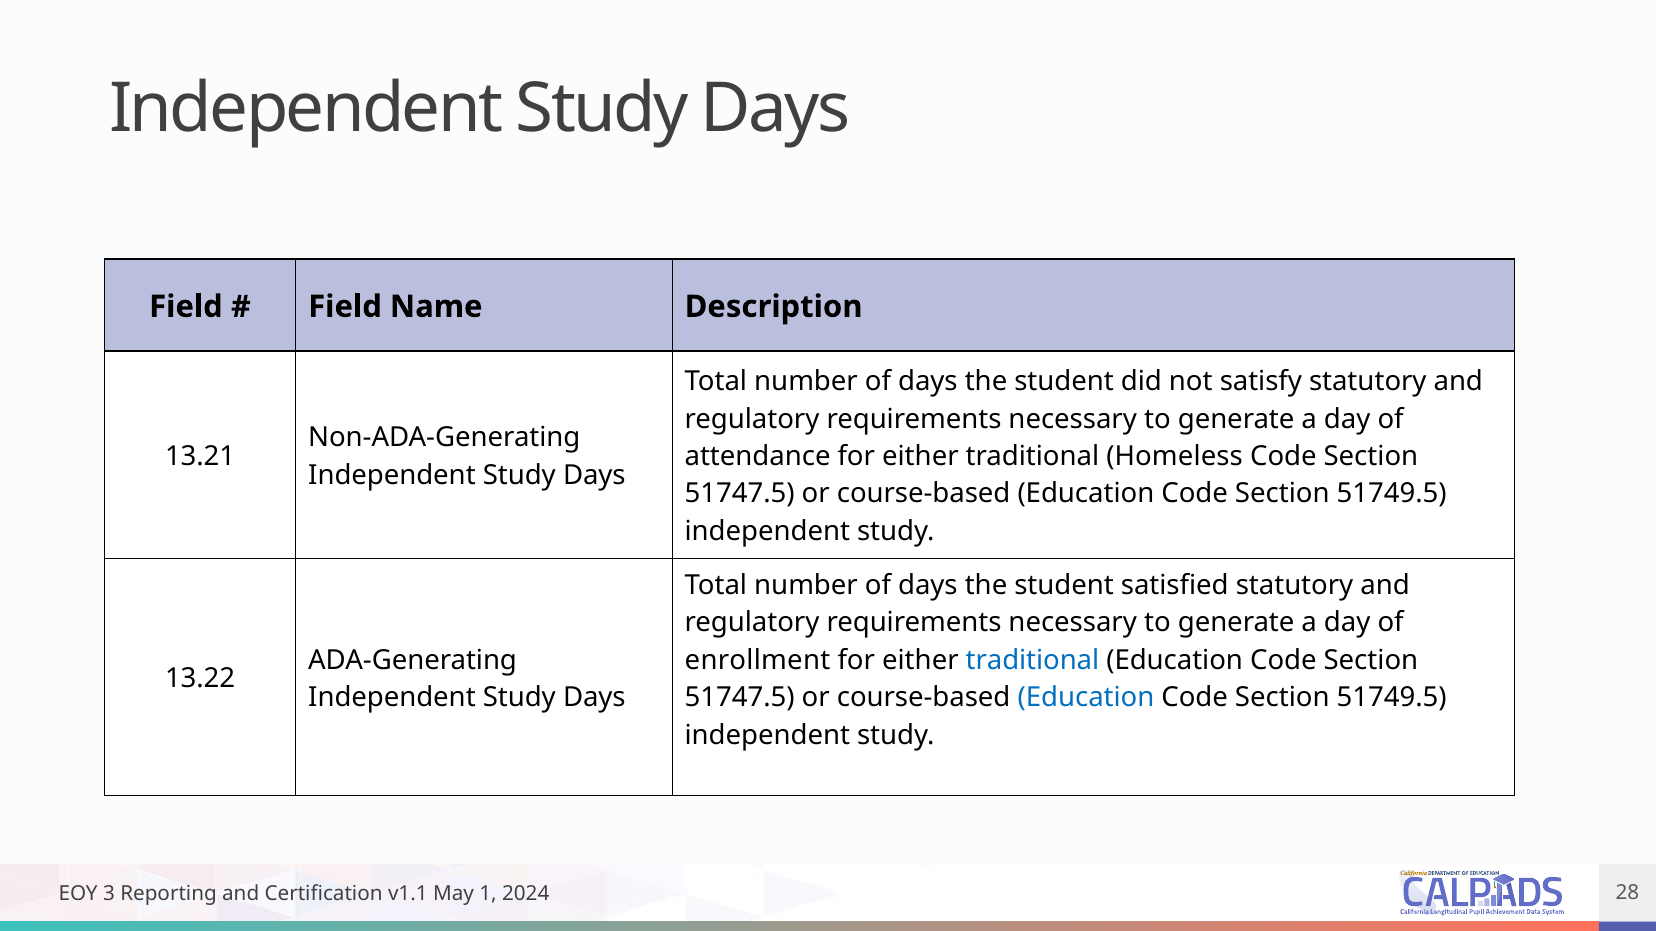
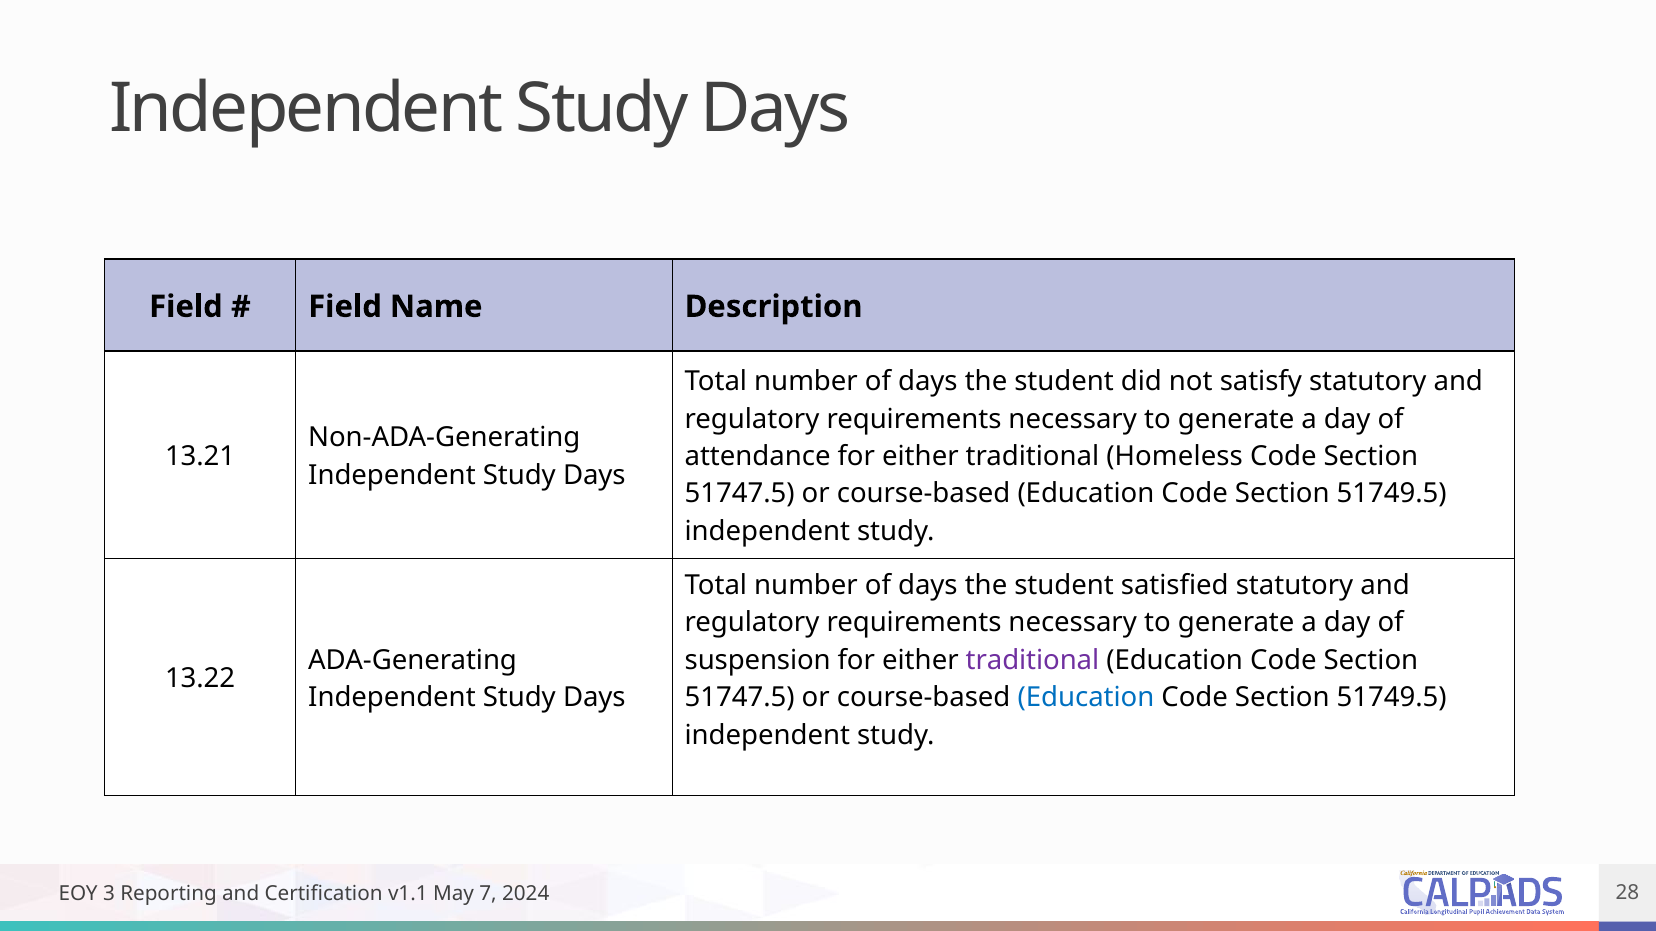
enrollment: enrollment -> suspension (758, 660)
traditional colour: blue -> purple (1032, 660)
1: 1 -> 7 (488, 894)
